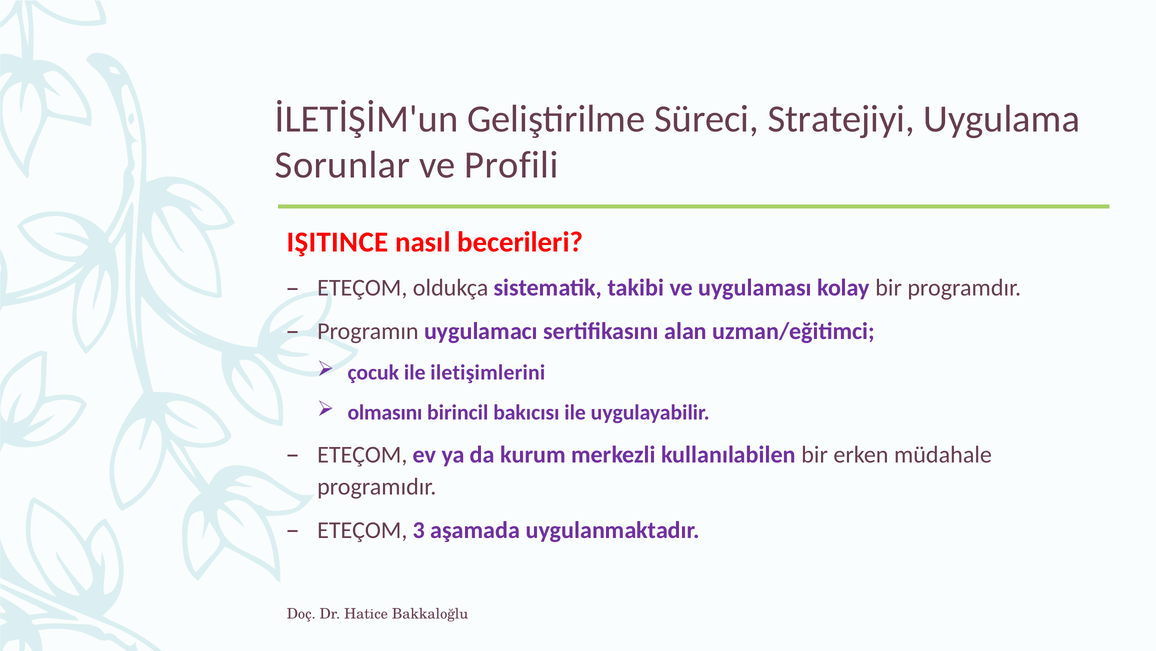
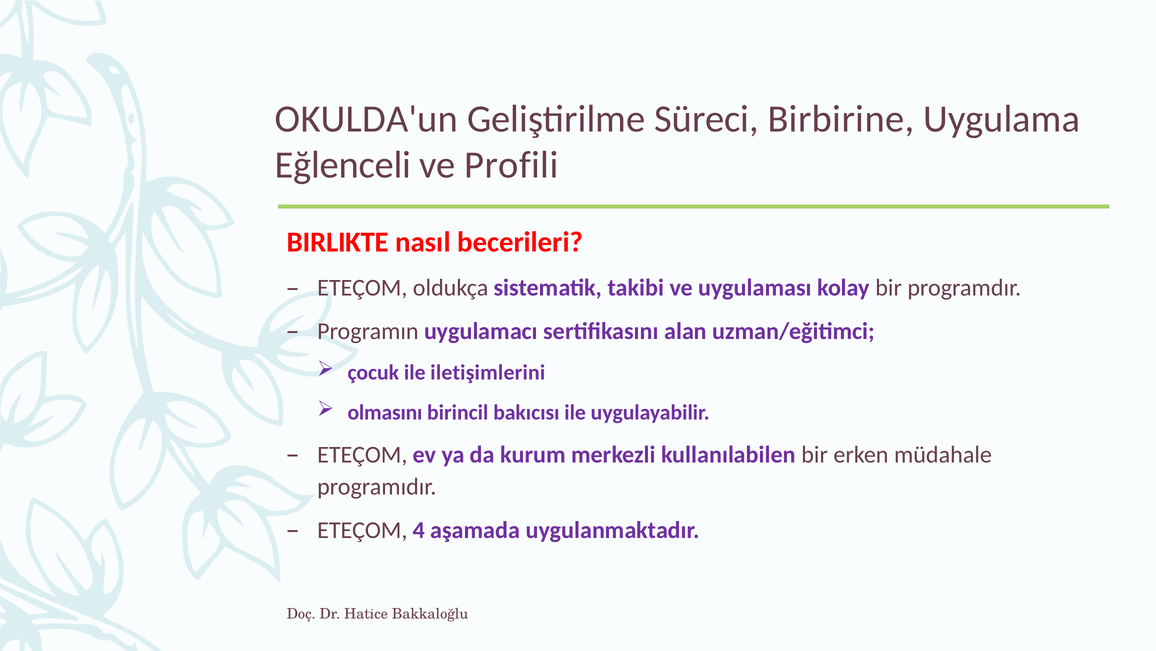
İLETİŞİM'un: İLETİŞİM'un -> OKULDA'un (366, 119)
Stratejiyi: Stratejiyi -> Birbirine (841, 119)
Sorunlar: Sorunlar -> Eğlenceli (343, 165)
IŞITINCE: IŞITINCE -> BIRLIKTE (338, 242)
3: 3 -> 4 (419, 530)
